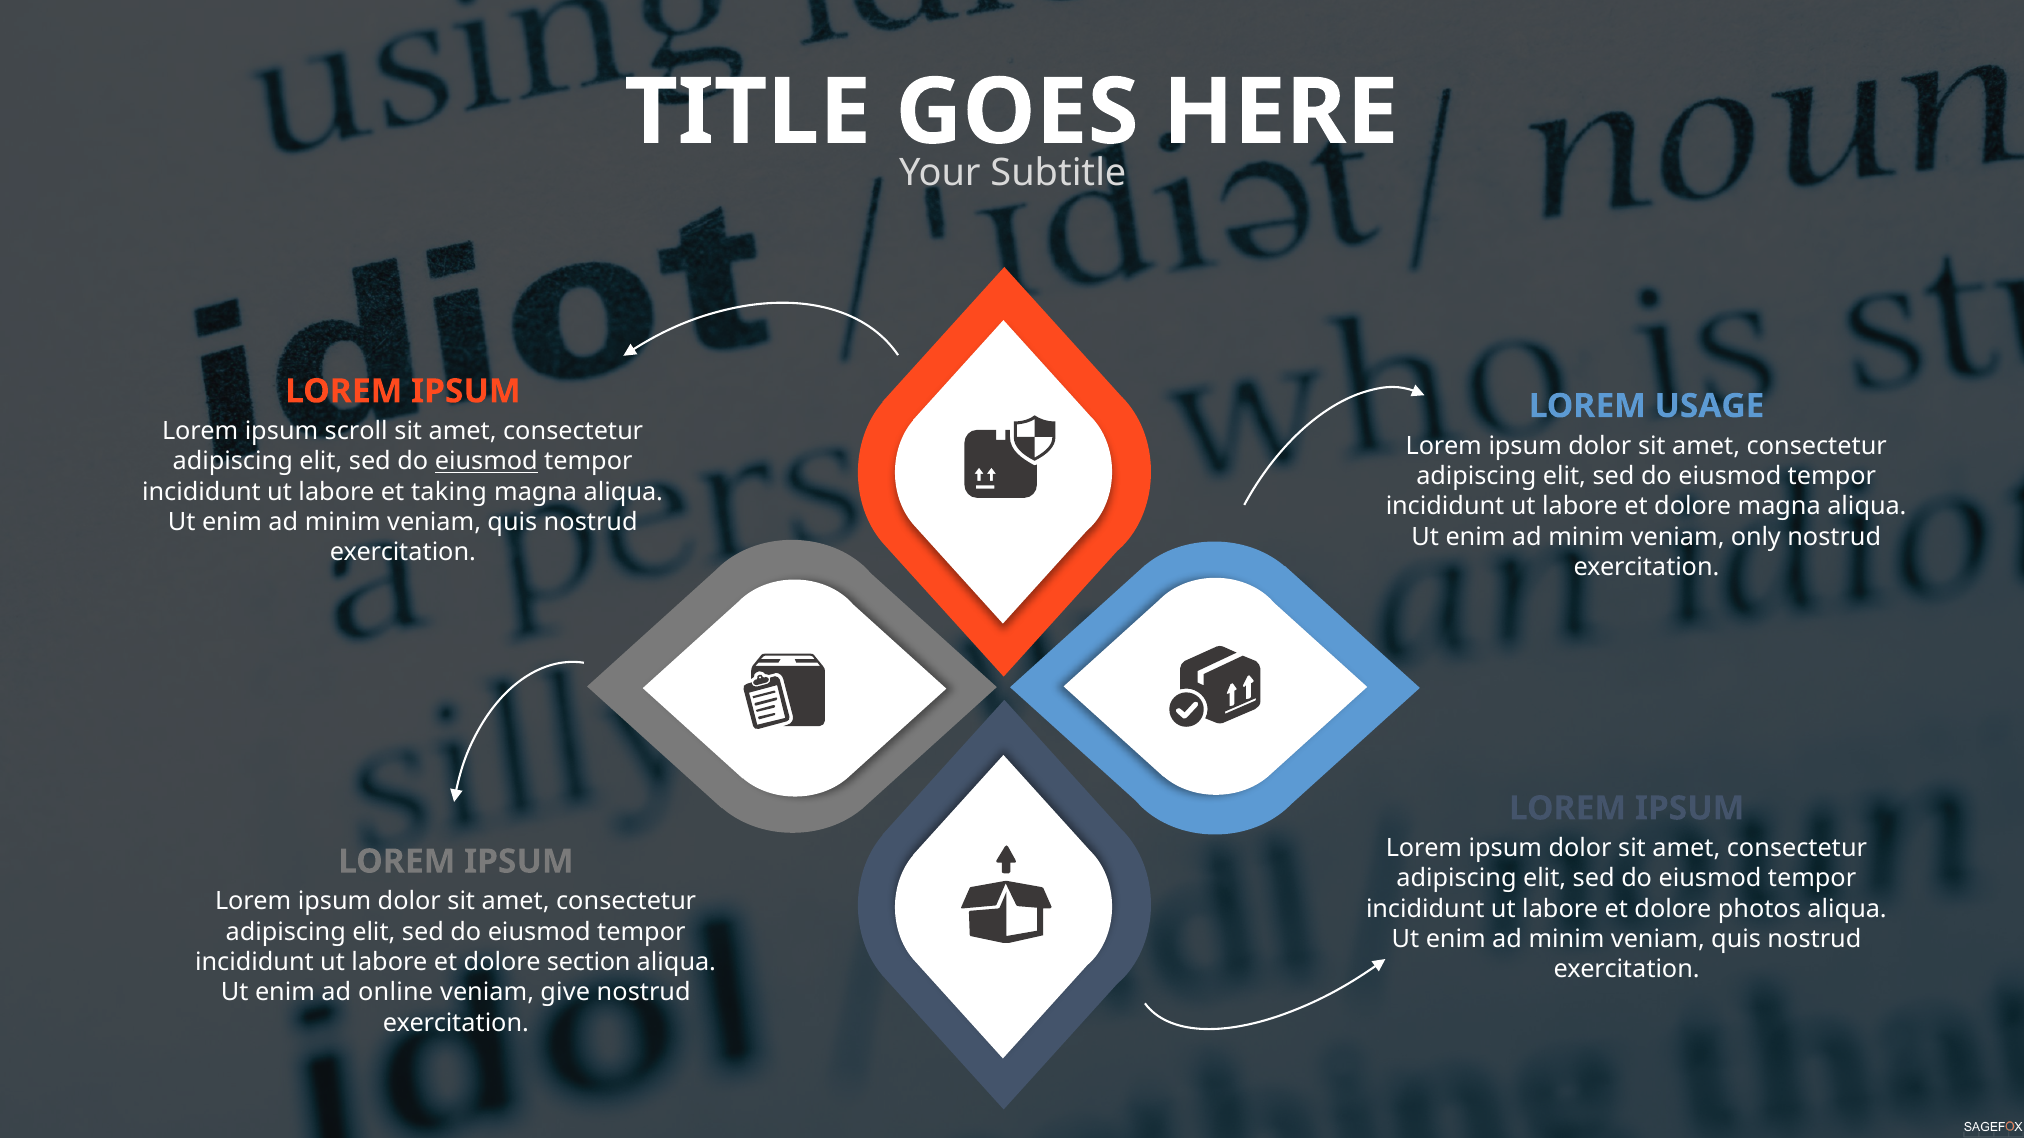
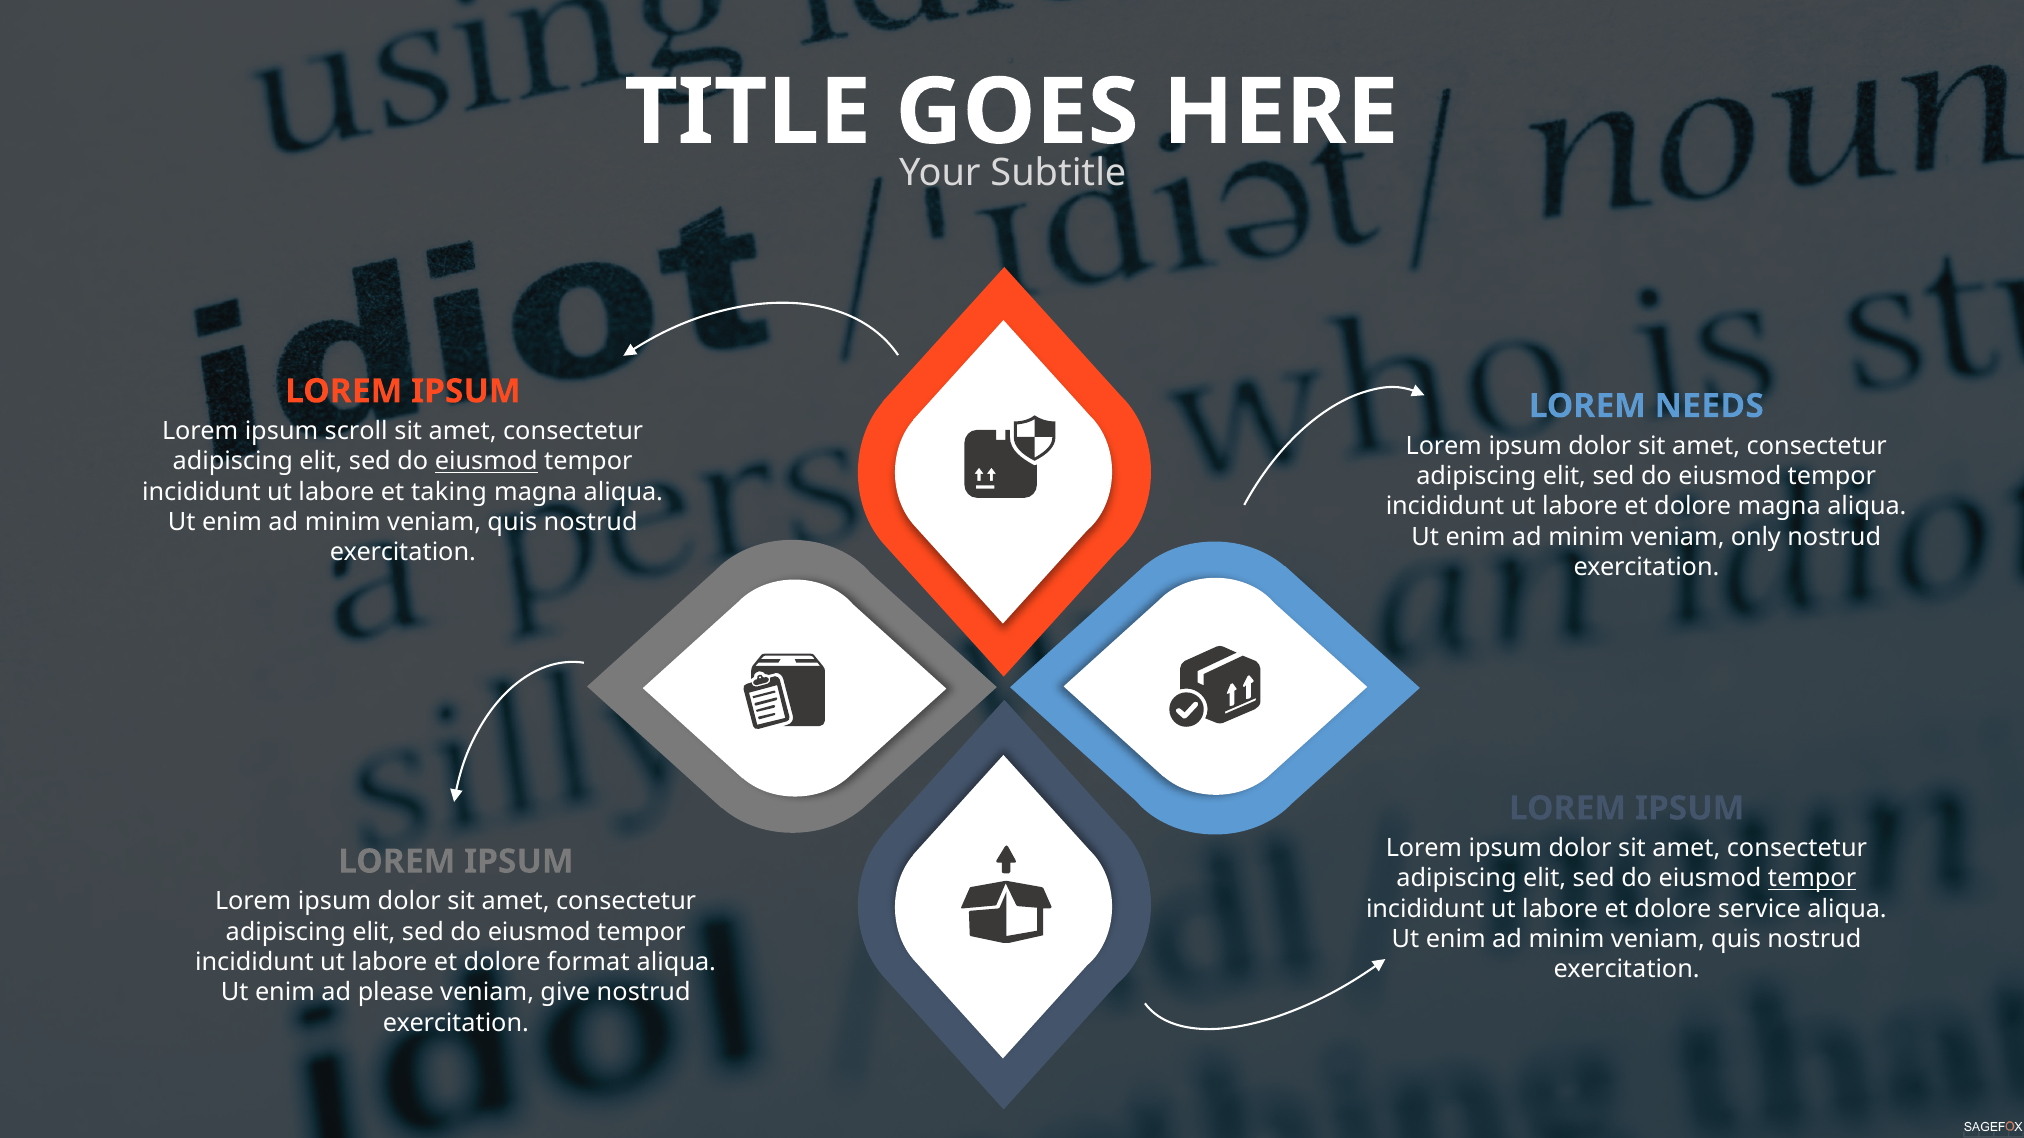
USAGE: USAGE -> NEEDS (1709, 406)
tempor underline: none -> present (1812, 879)
photos: photos -> service (1759, 909)
section: section -> format (588, 962)
online: online -> please (396, 993)
